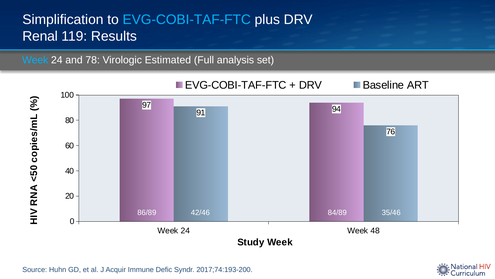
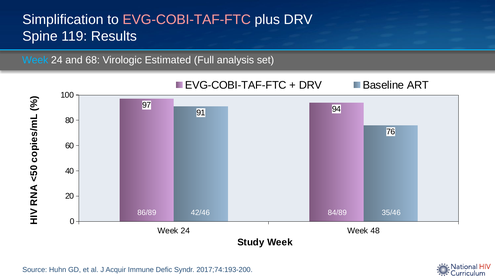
EVG-COBI-TAF-FTC colour: light blue -> pink (187, 20)
Renal: Renal -> Spine (40, 36)
78: 78 -> 68 (93, 60)
